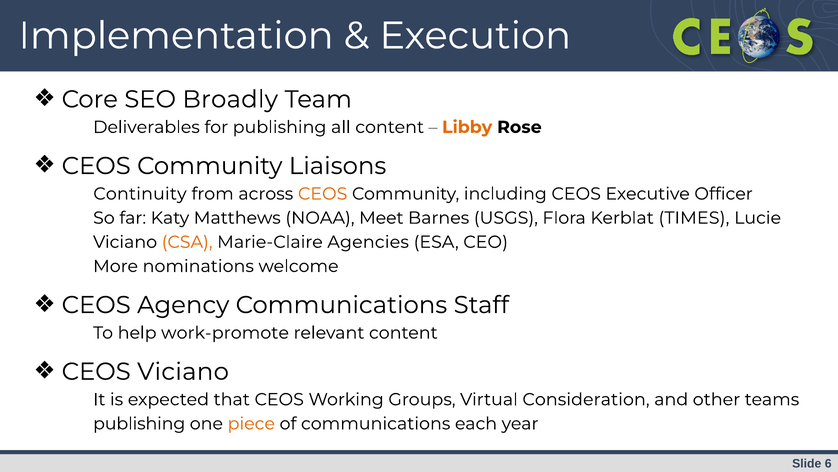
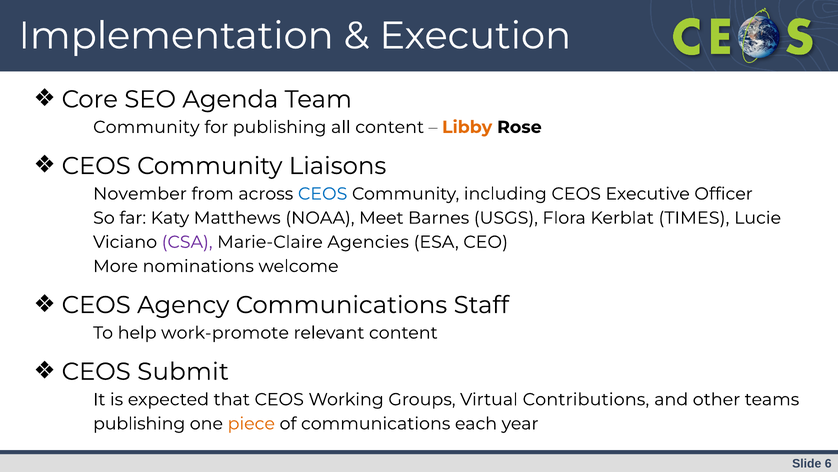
Broadly: Broadly -> Agenda (230, 99)
Deliverables: Deliverables -> Community (146, 127)
Continuity: Continuity -> November (140, 194)
CEOS colour: orange -> blue (323, 194)
CSA colour: orange -> purple (187, 242)
CEOS Viciano: Viciano -> Submit (183, 371)
Consideration: Consideration -> Contributions (586, 399)
